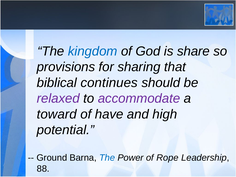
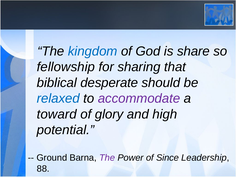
provisions: provisions -> fellowship (66, 67)
continues: continues -> desperate (109, 83)
relaxed colour: purple -> blue (58, 98)
have: have -> glory (109, 114)
The colour: blue -> purple (107, 158)
Rope: Rope -> Since (168, 158)
